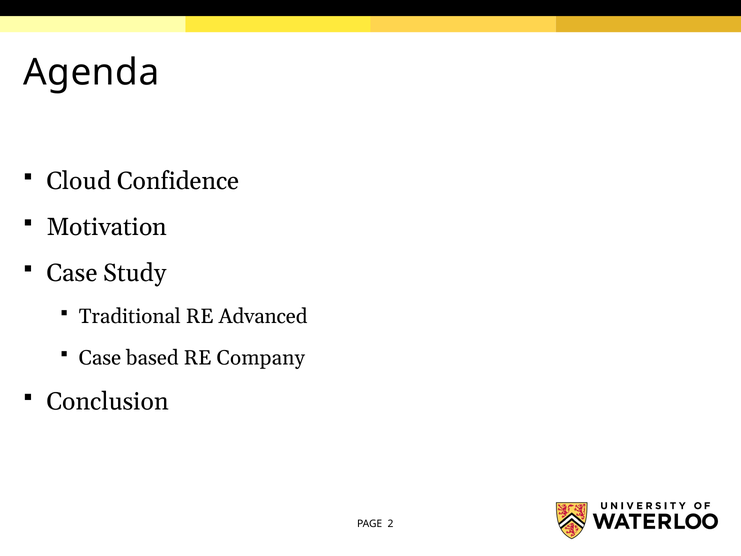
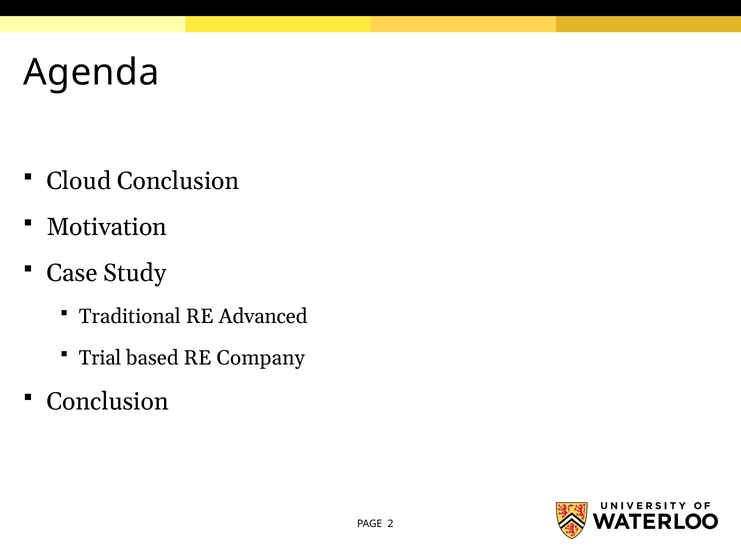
Cloud Confidence: Confidence -> Conclusion (178, 181)
Case: Case -> Trial (100, 358)
